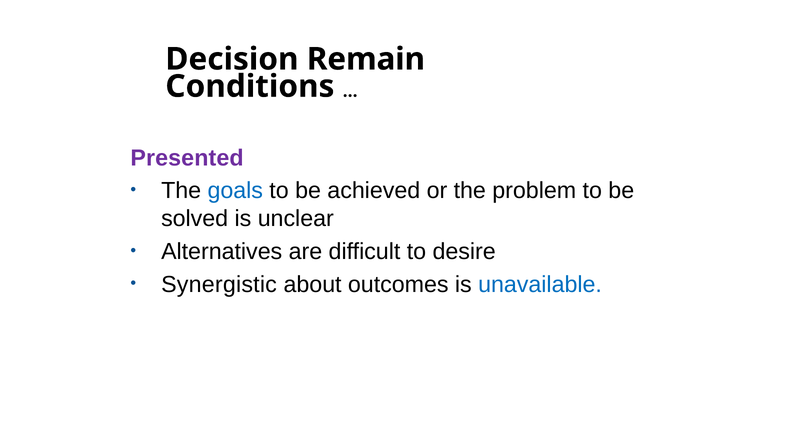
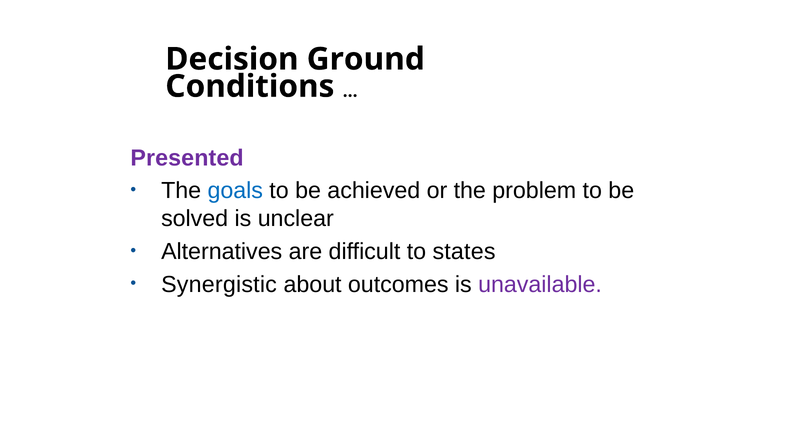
Remain: Remain -> Ground (366, 59)
desire: desire -> states (464, 252)
unavailable colour: blue -> purple (540, 285)
